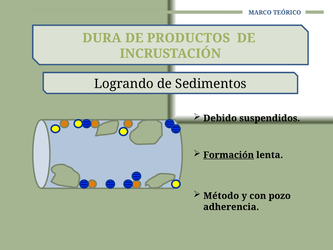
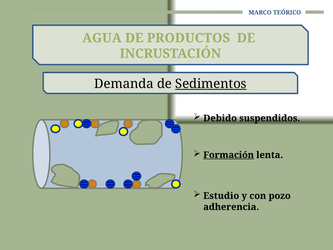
DURA: DURA -> AGUA (102, 38)
Logrando: Logrando -> Demanda (124, 84)
Sedimentos underline: none -> present (211, 84)
Método: Método -> Estudio (221, 196)
